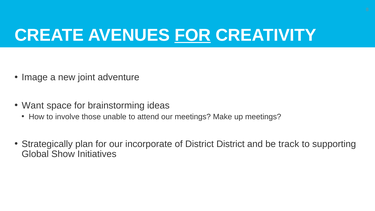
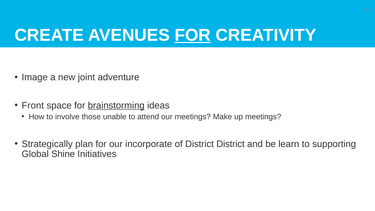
Want: Want -> Front (33, 105)
brainstorming underline: none -> present (116, 105)
track: track -> learn (289, 144)
Show: Show -> Shine (63, 154)
